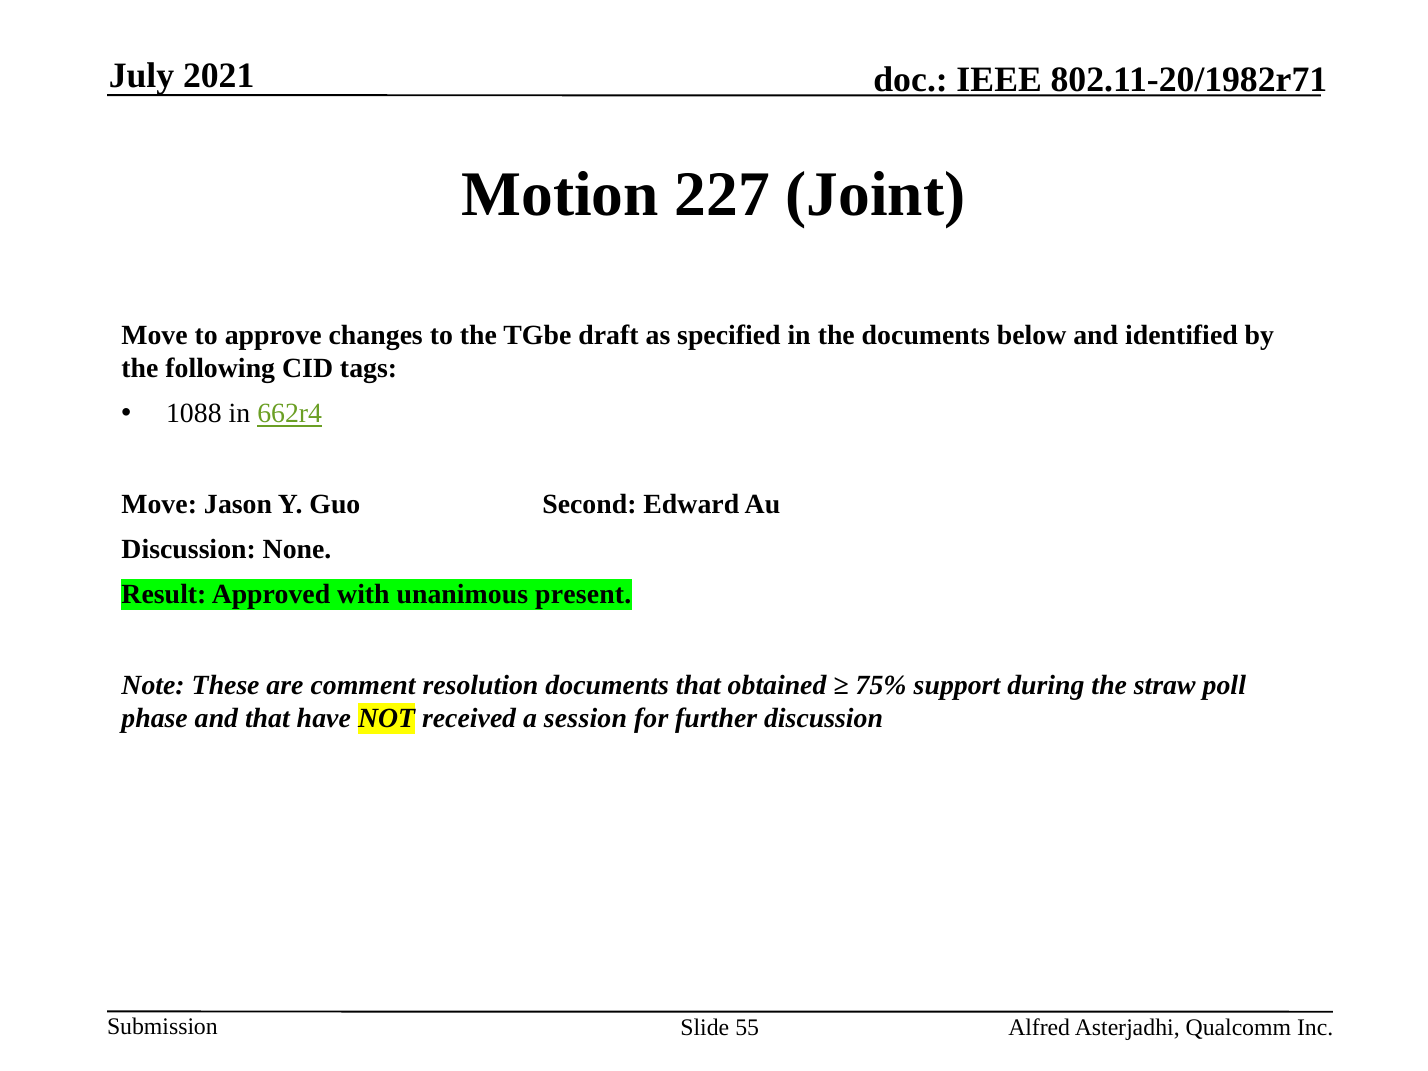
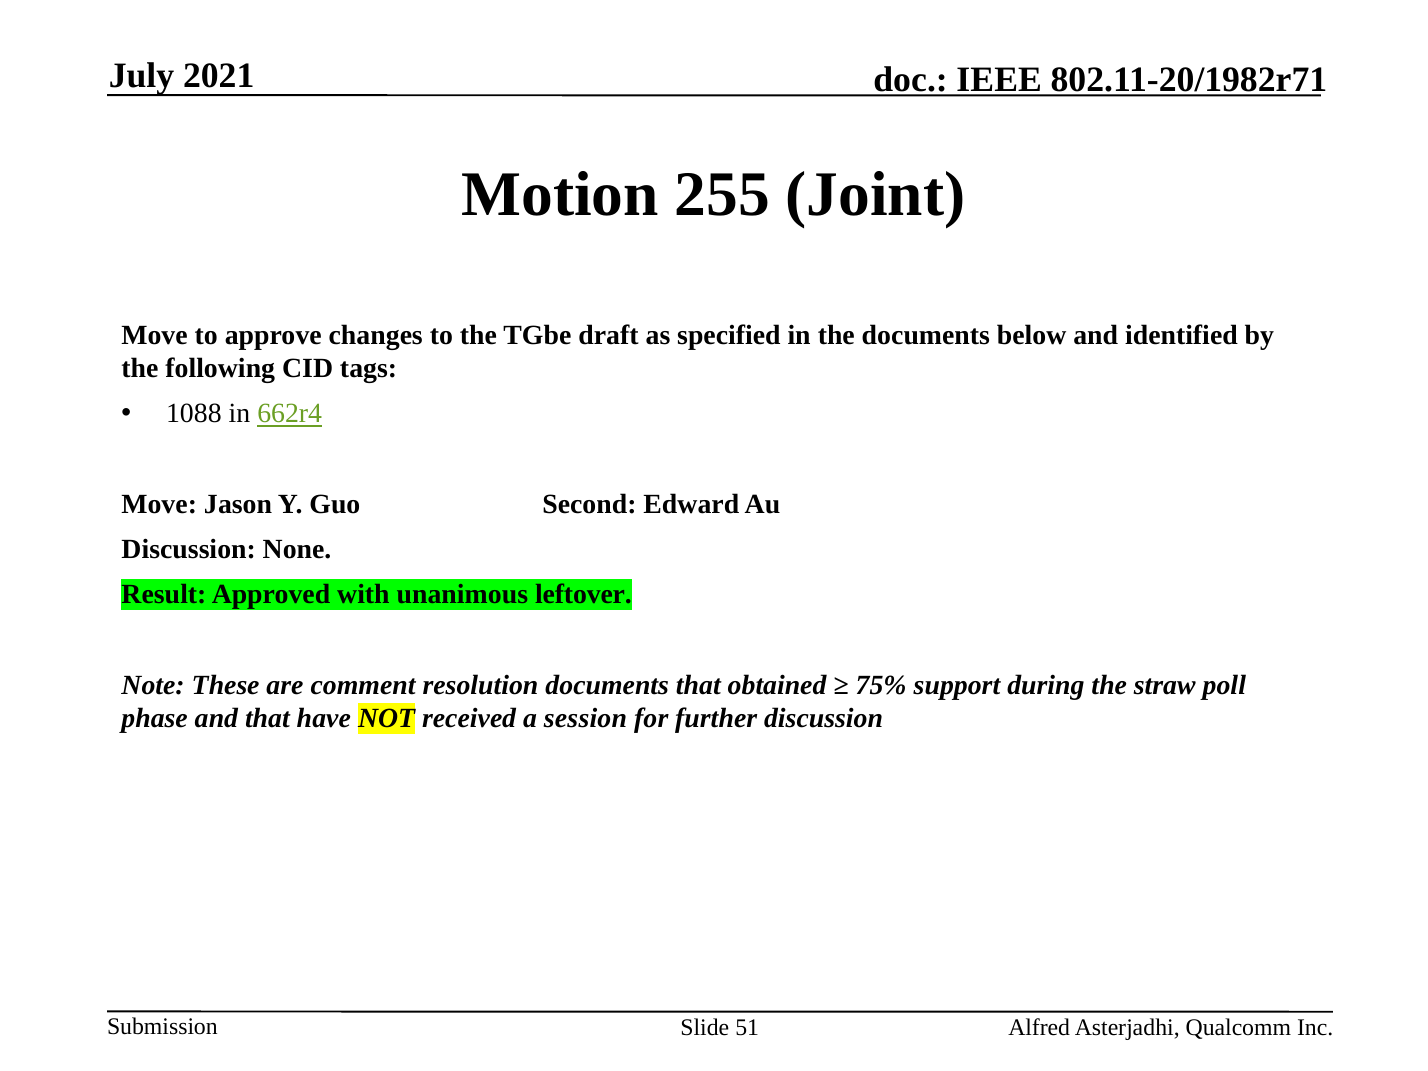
227: 227 -> 255 (722, 195)
present: present -> leftover (583, 595)
55: 55 -> 51 (747, 1027)
